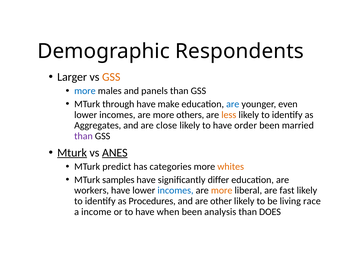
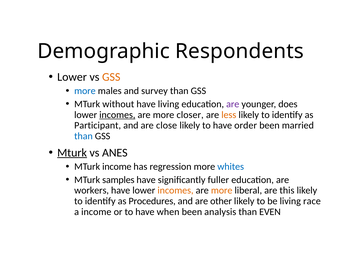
Larger: Larger -> Lower (72, 77)
panels: panels -> survey (155, 91)
through: through -> without (118, 104)
have make: make -> living (169, 104)
are colour: blue -> purple (233, 104)
even: even -> does (288, 104)
incomes underline: none -> present (117, 115)
others: others -> closer (190, 115)
Aggregates: Aggregates -> Participant (98, 125)
than colour: purple -> blue (83, 136)
ANES underline: present -> none (115, 153)
MTurk predict: predict -> income (117, 167)
categories: categories -> regression (171, 167)
whites colour: orange -> blue (231, 167)
differ: differ -> fuller (218, 180)
incomes colour: blue -> orange (175, 190)
fast: fast -> this (287, 190)
DOES: DOES -> EVEN (270, 212)
